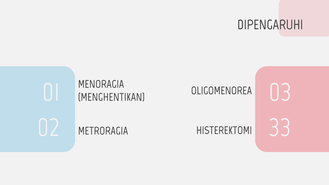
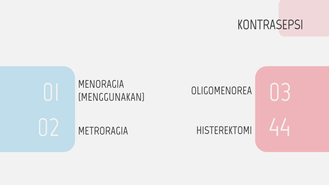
DIPENGARUHI: DIPENGARUHI -> KONTRASEPSI (270, 25)
MENGHENTIKAN: MENGHENTIKAN -> MENGGUNAKAN (111, 97)
33: 33 -> 44 (280, 127)
